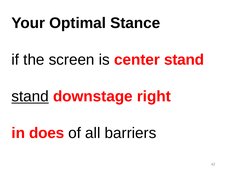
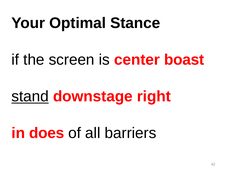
center stand: stand -> boast (184, 60)
